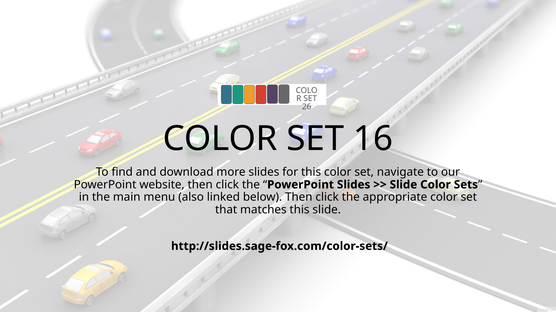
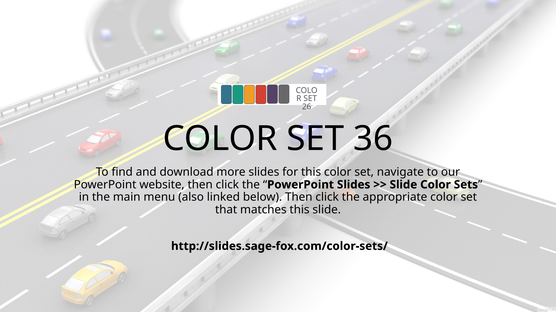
16: 16 -> 36 (373, 139)
